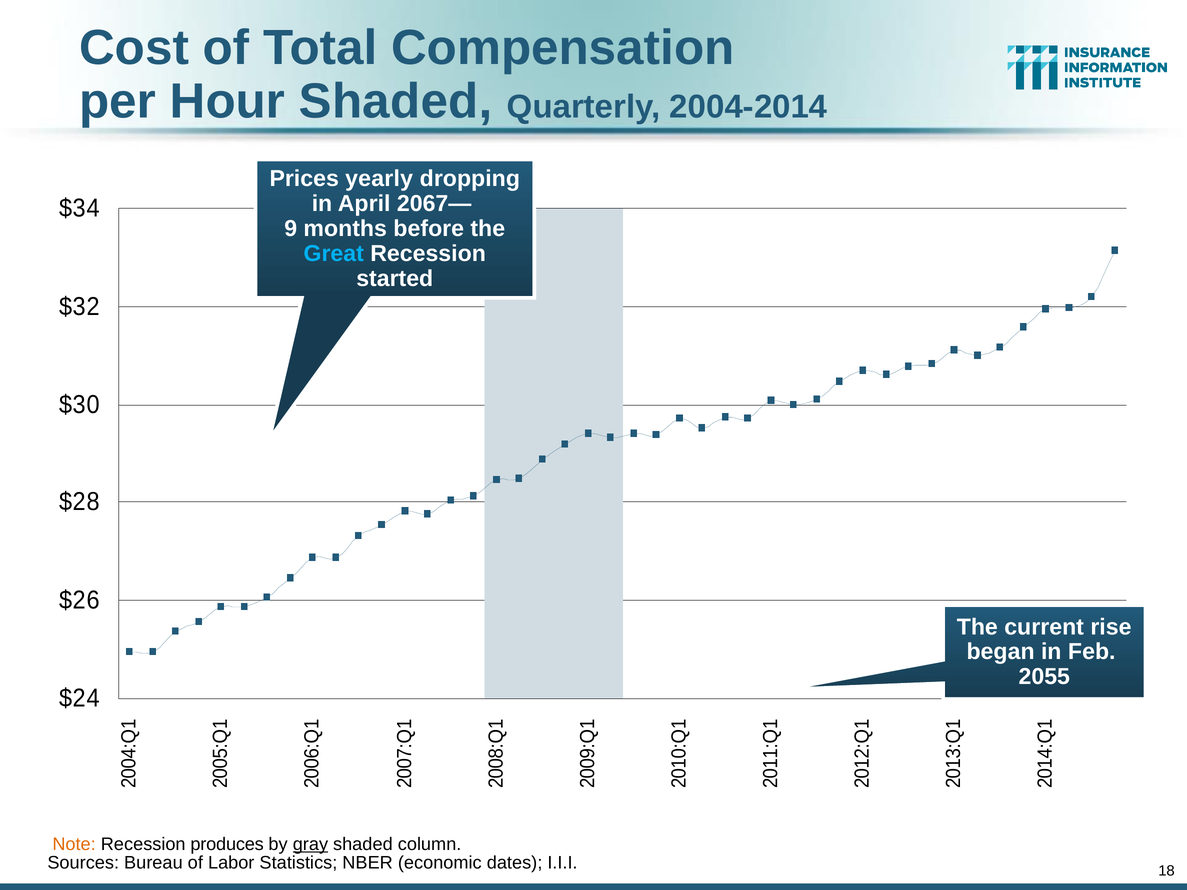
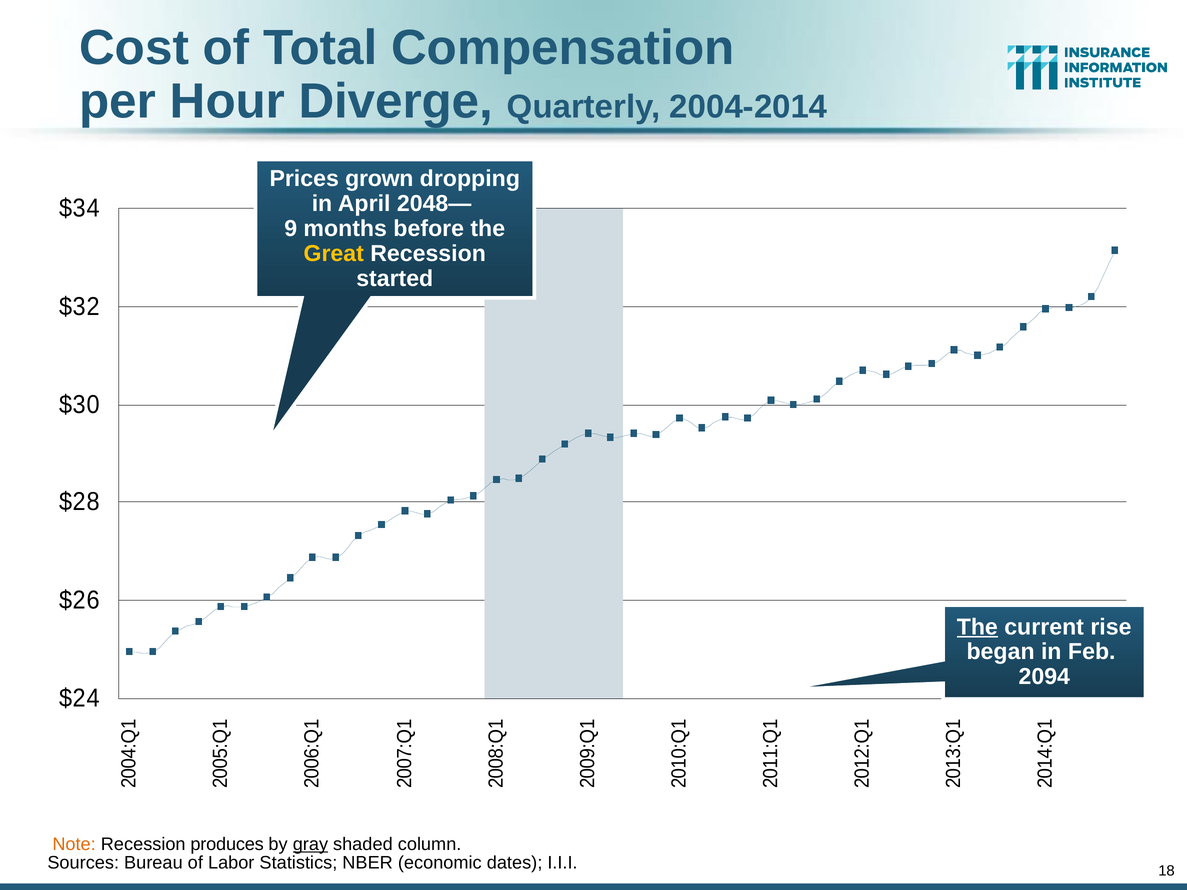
Hour Shaded: Shaded -> Diverge (396, 101)
yearly: yearly -> grown (379, 179)
2067—: 2067— -> 2048— (434, 204)
Great colour: light blue -> yellow (334, 254)
The underline: none -> present (977, 627)
2055: 2055 -> 2094 (1044, 677)
